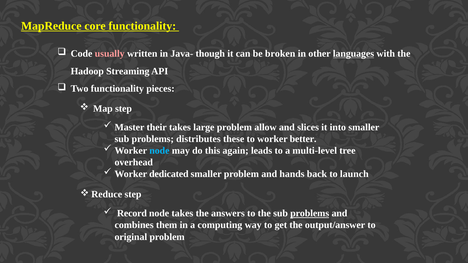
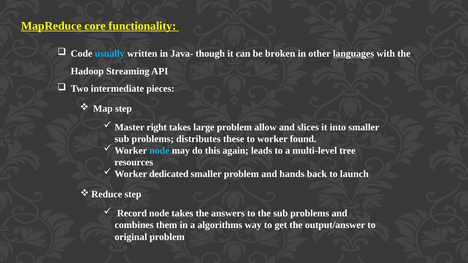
usually colour: pink -> light blue (110, 54)
Two functionality: functionality -> intermediate (117, 89)
their: their -> right (157, 127)
better: better -> found (303, 139)
overhead: overhead -> resources (134, 162)
problems underline: present -> none (310, 214)
computing: computing -> algorithms (220, 225)
